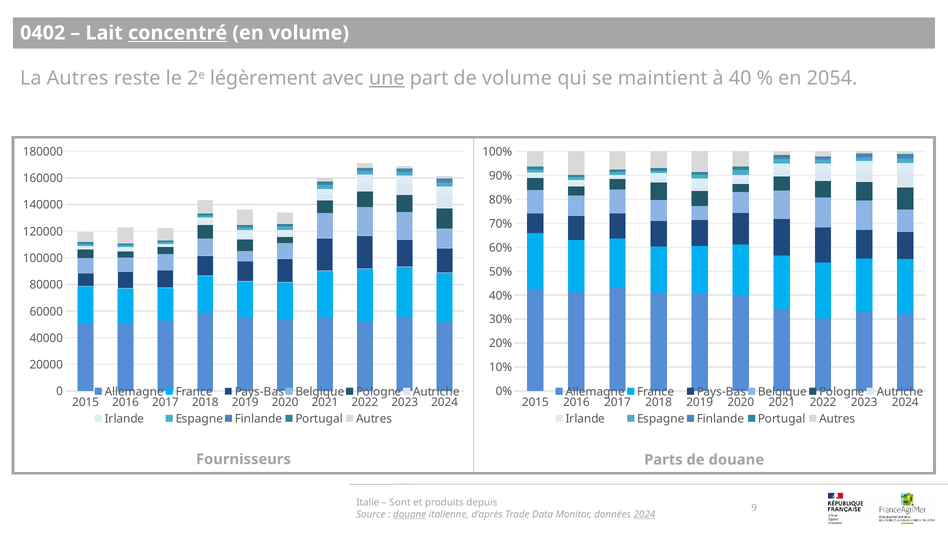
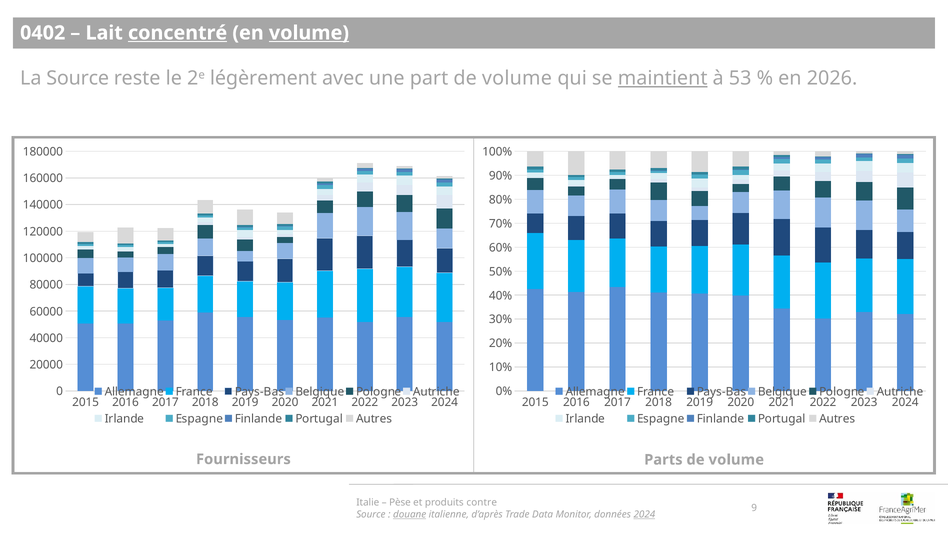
volume underline: none -> present (309, 33)
La Autres: Autres -> Source (78, 78)
une underline: present -> none (387, 78)
maintient underline: none -> present (663, 78)
40: 40 -> 53 (740, 78)
2054: 2054 -> 2026 (832, 78)
douane: douane -> volume (736, 460)
Sont: Sont -> Pèse (400, 503)
depuis: depuis -> contre (482, 503)
